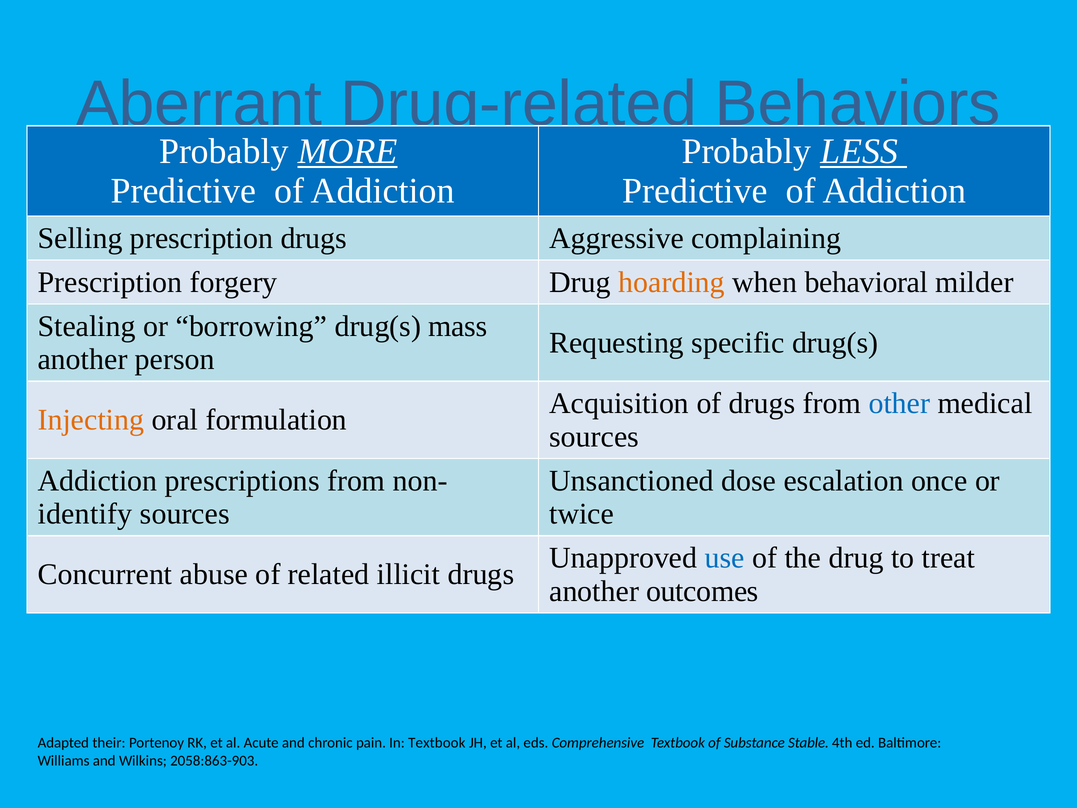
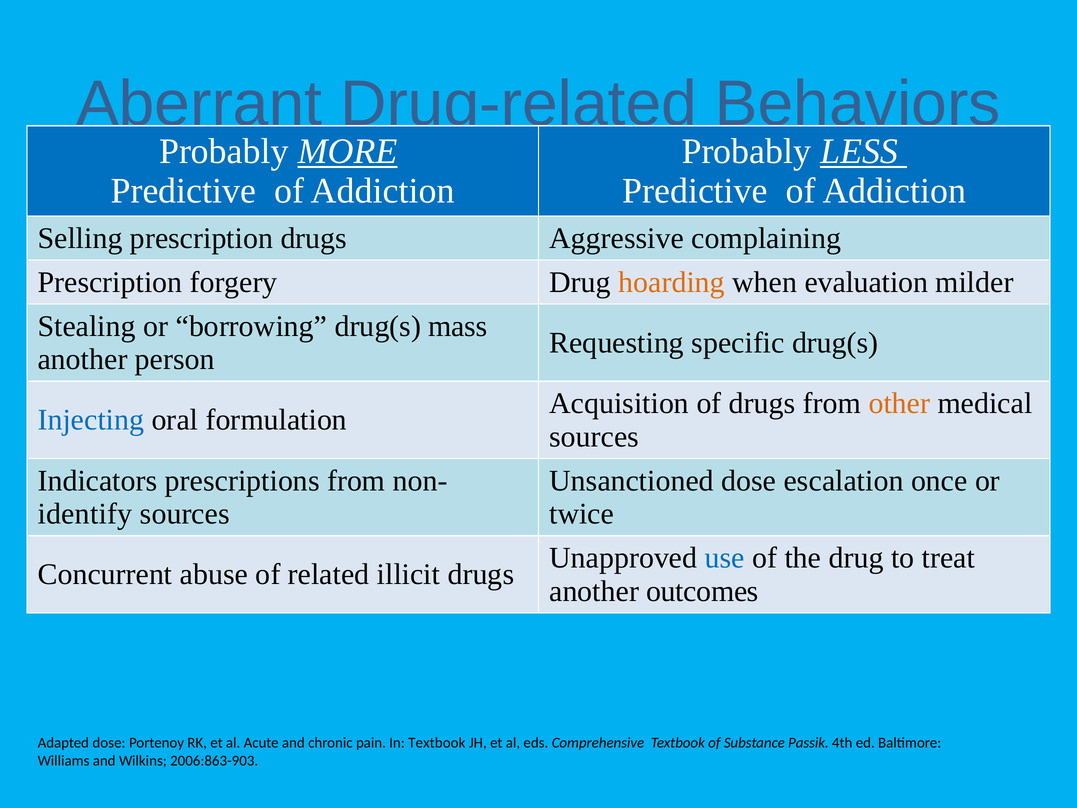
behavioral: behavioral -> evaluation (866, 282)
other colour: blue -> orange (899, 403)
Injecting colour: orange -> blue (91, 420)
Addiction: Addiction -> Indicators (98, 481)
Adapted their: their -> dose (109, 742)
Stable: Stable -> Passik (808, 742)
2058:863-903: 2058:863-903 -> 2006:863-903 (214, 760)
